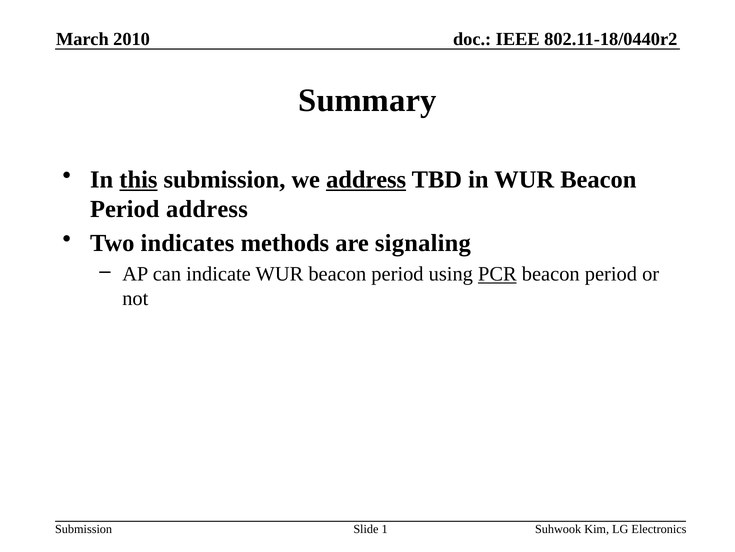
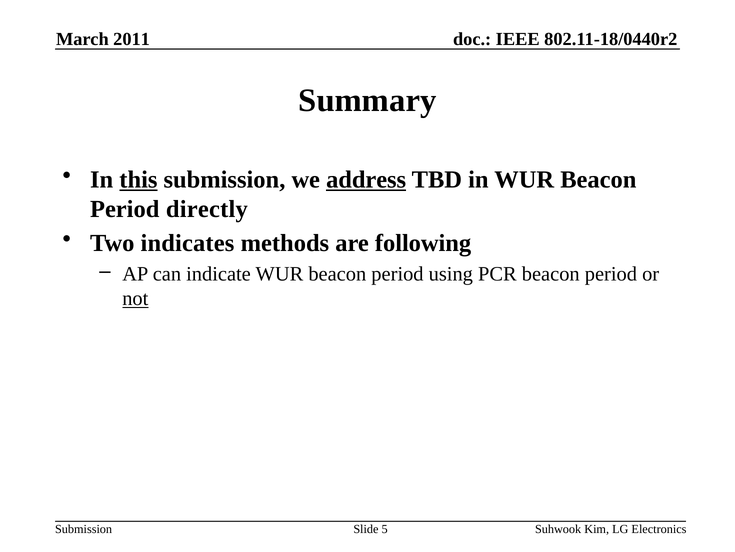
2010: 2010 -> 2011 (132, 39)
Period address: address -> directly (207, 209)
signaling: signaling -> following (423, 243)
PCR underline: present -> none (497, 274)
not underline: none -> present (135, 298)
1: 1 -> 5 (385, 529)
